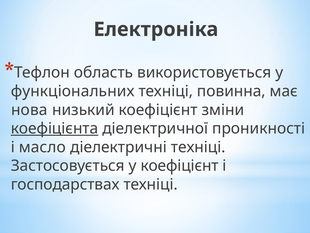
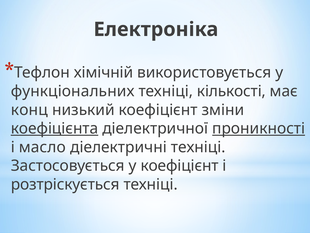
область: область -> хімічній (104, 72)
повинна: повинна -> кількості (231, 91)
нова: нова -> конц (29, 110)
проникності underline: none -> present (259, 128)
господарствах: господарствах -> розтріскується (65, 184)
